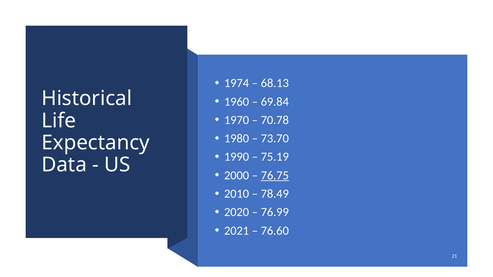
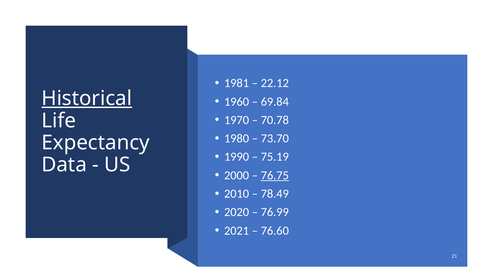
1974: 1974 -> 1981 (237, 83)
68.13: 68.13 -> 22.12 (275, 83)
Historical underline: none -> present (87, 99)
